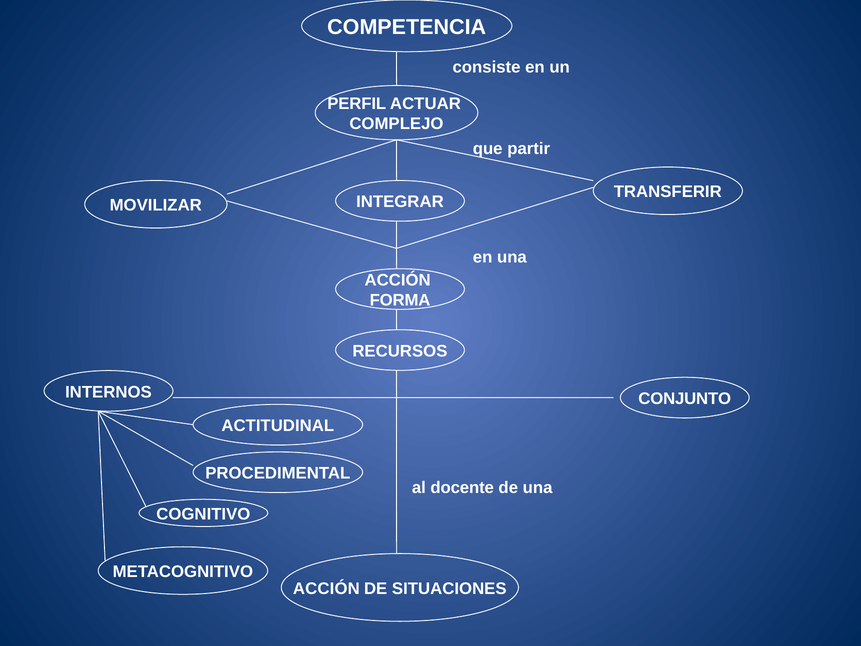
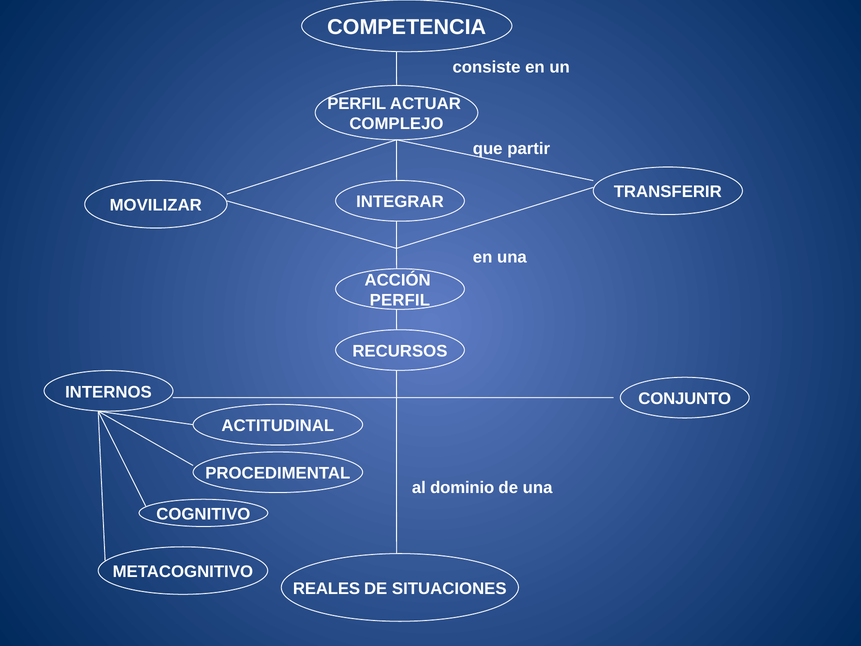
FORMA: FORMA -> PERFIL (400, 300)
docente: docente -> dominio (462, 488)
ACCIÓN: ACCIÓN -> REALES (327, 588)
